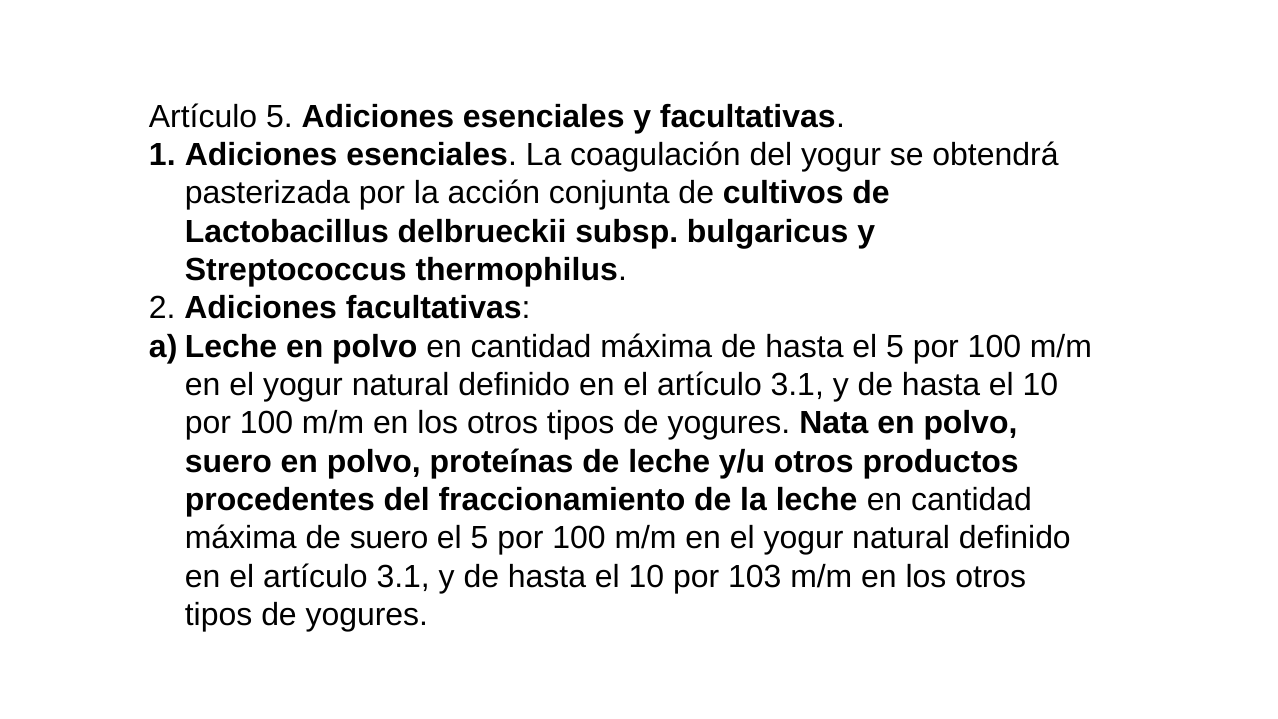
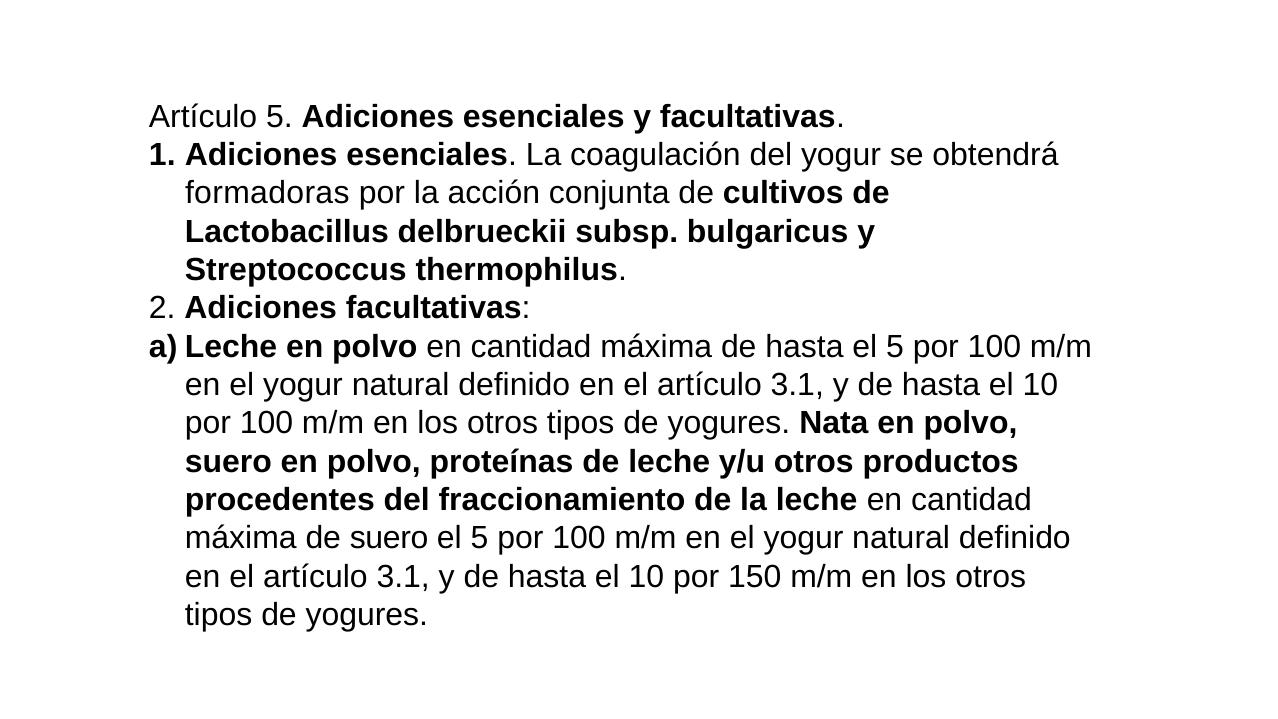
pasterizada: pasterizada -> formadoras (267, 193)
103: 103 -> 150 (755, 577)
